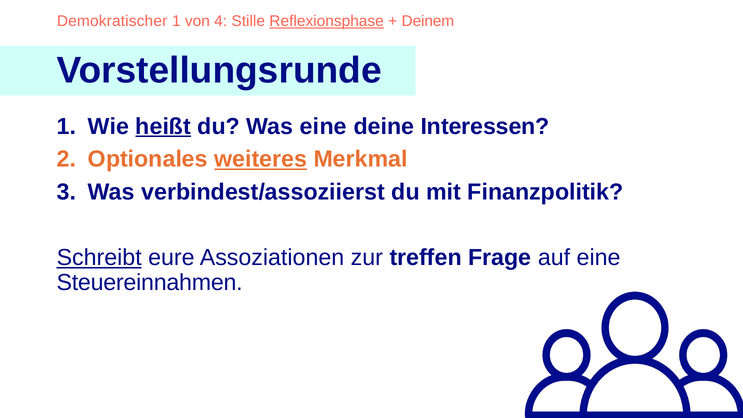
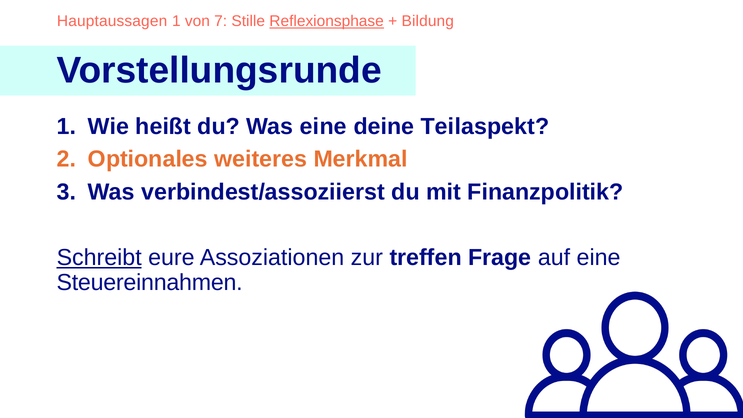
Demokratischer: Demokratischer -> Hauptaussagen (112, 21)
4: 4 -> 7 (221, 21)
Deinem: Deinem -> Bildung (428, 21)
heißt underline: present -> none (163, 126)
Interessen: Interessen -> Teilaspekt (485, 126)
weiteres underline: present -> none (261, 159)
